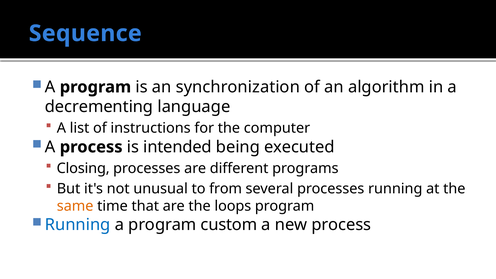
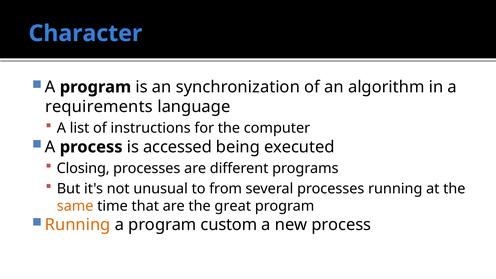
Sequence: Sequence -> Character (85, 33)
decrementing: decrementing -> requirements (99, 107)
intended: intended -> accessed (178, 147)
loops: loops -> great (233, 206)
Running colour: blue -> orange (78, 225)
